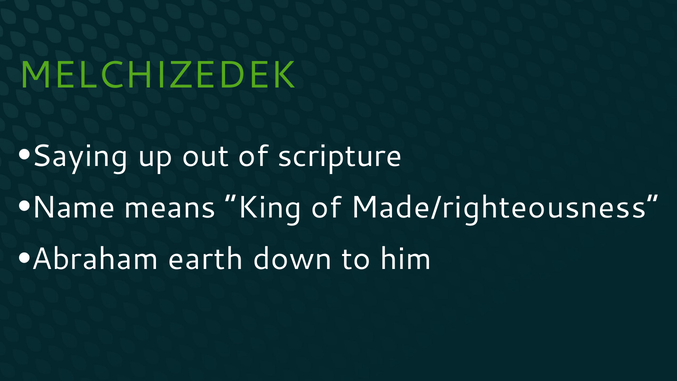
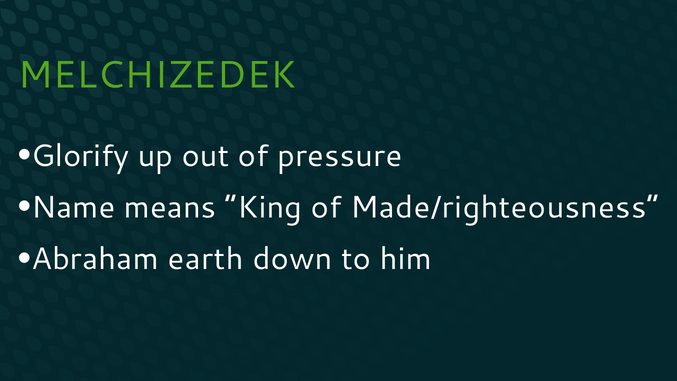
Saying: Saying -> Glorify (80, 156)
scripture: scripture -> pressure (340, 156)
